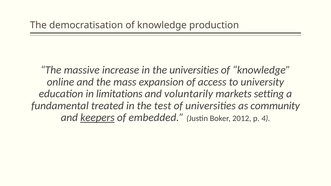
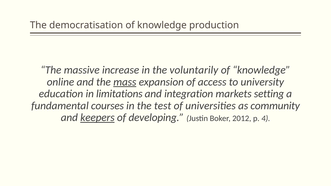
the universities: universities -> voluntarily (194, 70)
mass underline: none -> present (125, 82)
voluntarily: voluntarily -> integration (189, 94)
treated: treated -> courses (107, 106)
embedded: embedded -> developing (156, 118)
